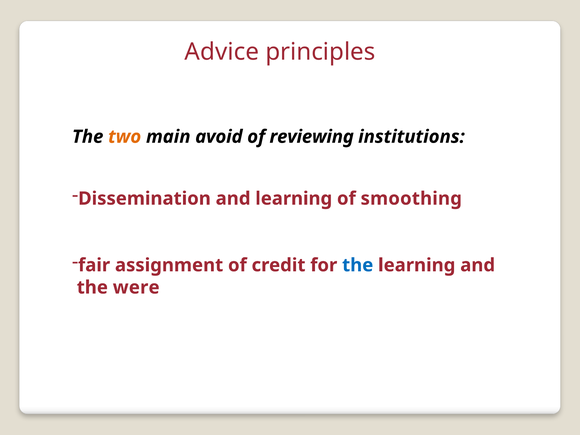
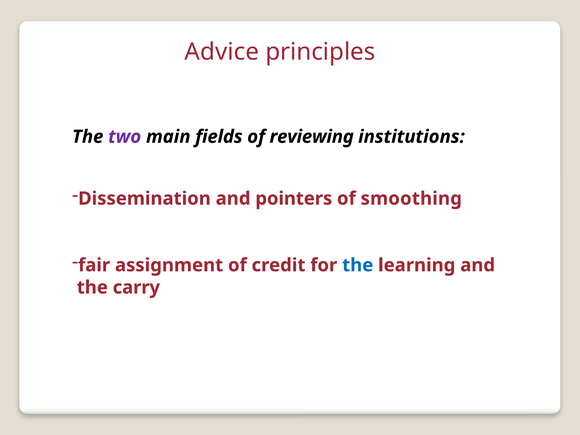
two colour: orange -> purple (125, 137)
avoid: avoid -> fields (219, 137)
and learning: learning -> pointers (294, 199)
were: were -> carry (136, 287)
